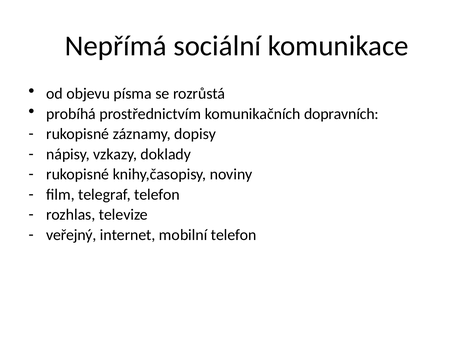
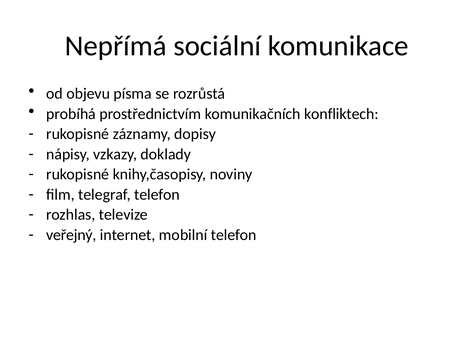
dopravních: dopravních -> konfliktech (341, 114)
